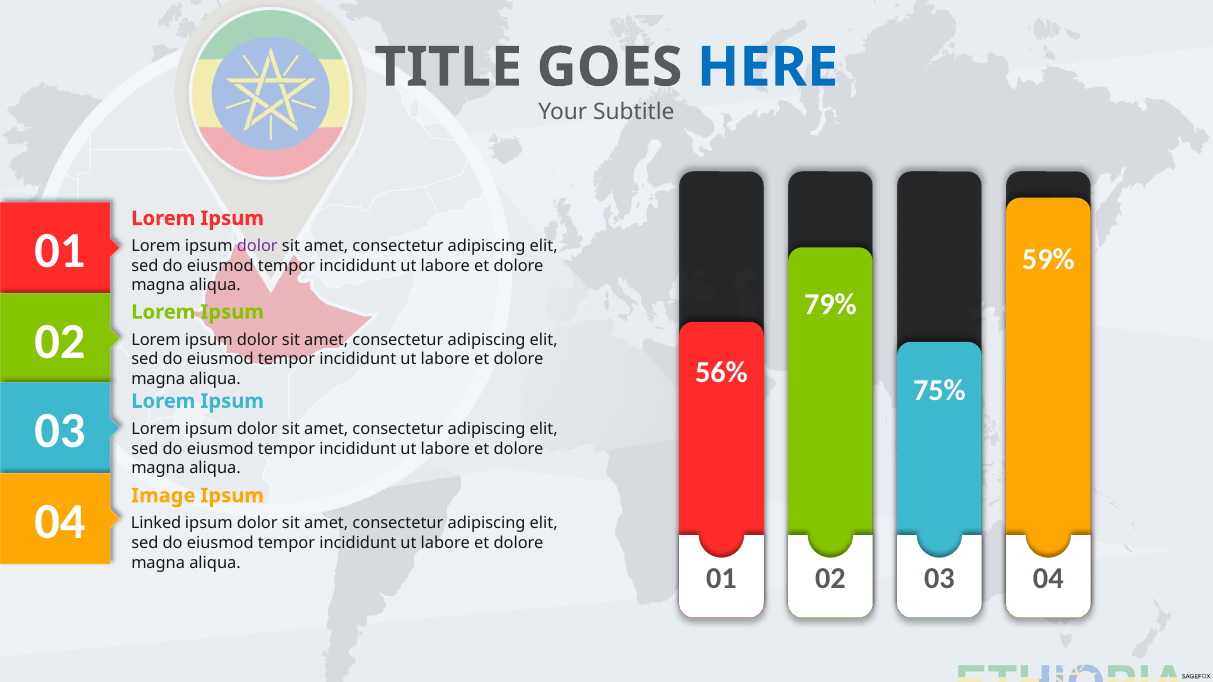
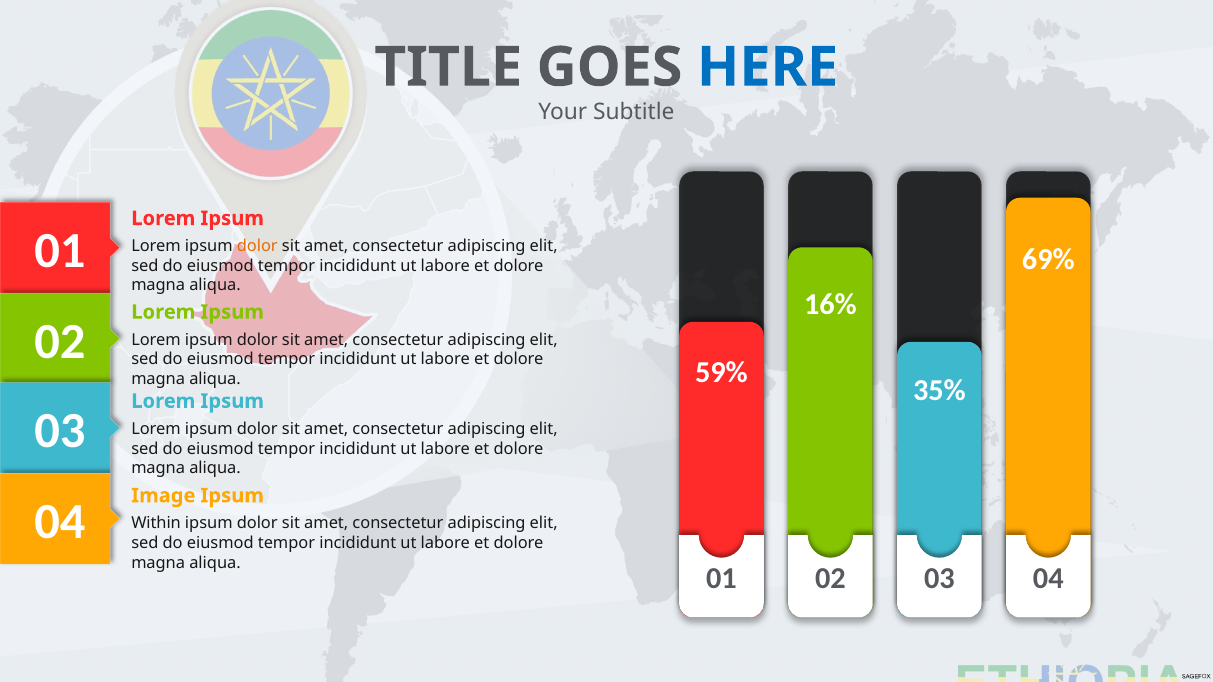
dolor colour: purple -> orange (257, 246)
59%: 59% -> 69% (1048, 260)
79%: 79% -> 16% (830, 305)
56%: 56% -> 59% (721, 373)
75%: 75% -> 35% (939, 391)
Linked: Linked -> Within (156, 524)
